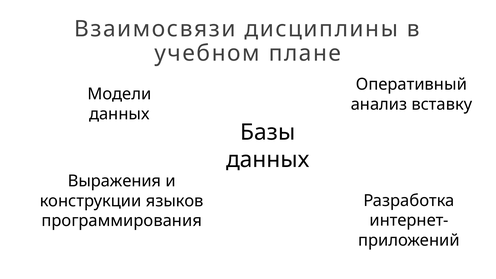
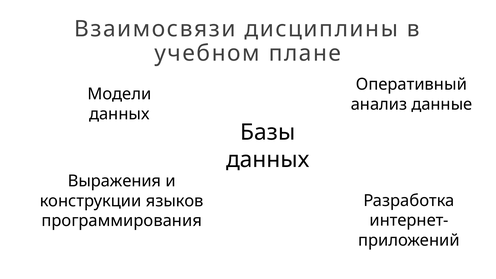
вставку: вставку -> данные (442, 104)
